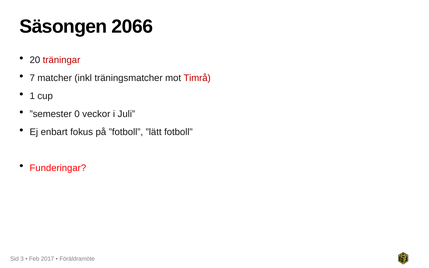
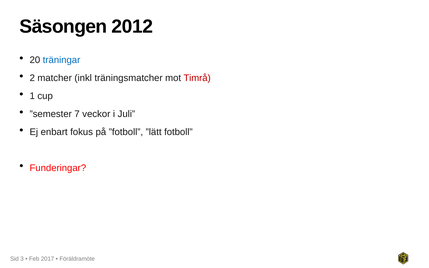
2066: 2066 -> 2012 (132, 27)
träningar colour: red -> blue (62, 60)
7: 7 -> 2 (32, 78)
0: 0 -> 7 (77, 114)
